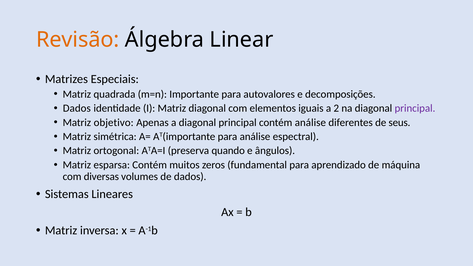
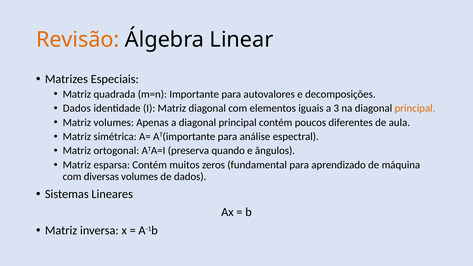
2: 2 -> 3 (336, 108)
principal colour: purple -> orange (415, 108)
Matriz objetivo: objetivo -> volumes (114, 122)
contém análise: análise -> poucos (310, 122)
seus: seus -> aula (399, 122)
